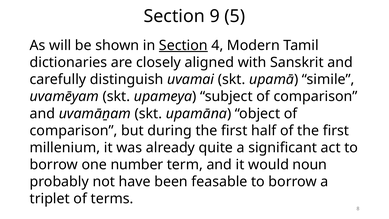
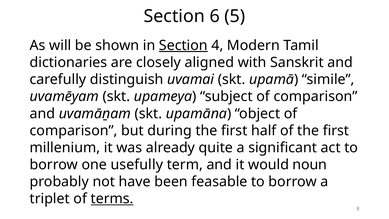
9: 9 -> 6 (215, 16)
number: number -> usefully (137, 165)
terms underline: none -> present (112, 199)
